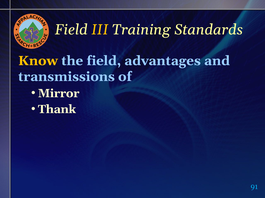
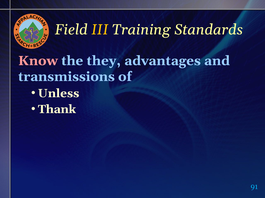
Know colour: yellow -> pink (38, 61)
the field: field -> they (104, 61)
Mirror: Mirror -> Unless (59, 94)
